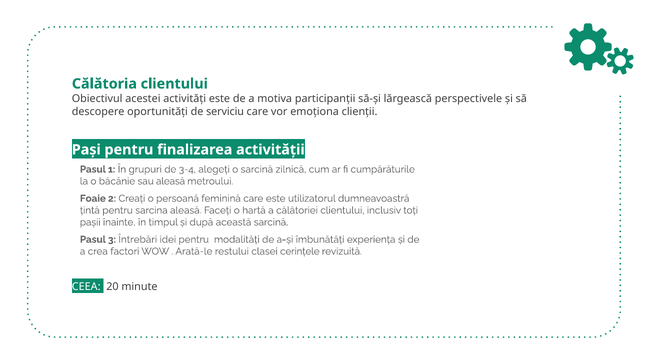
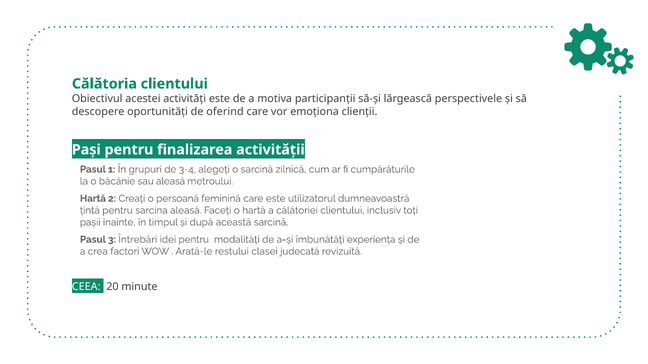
serviciu: serviciu -> oferind (225, 112)
Foaie: Foaie -> Hartă (93, 199)
cerințele: cerințele -> judecată (300, 252)
